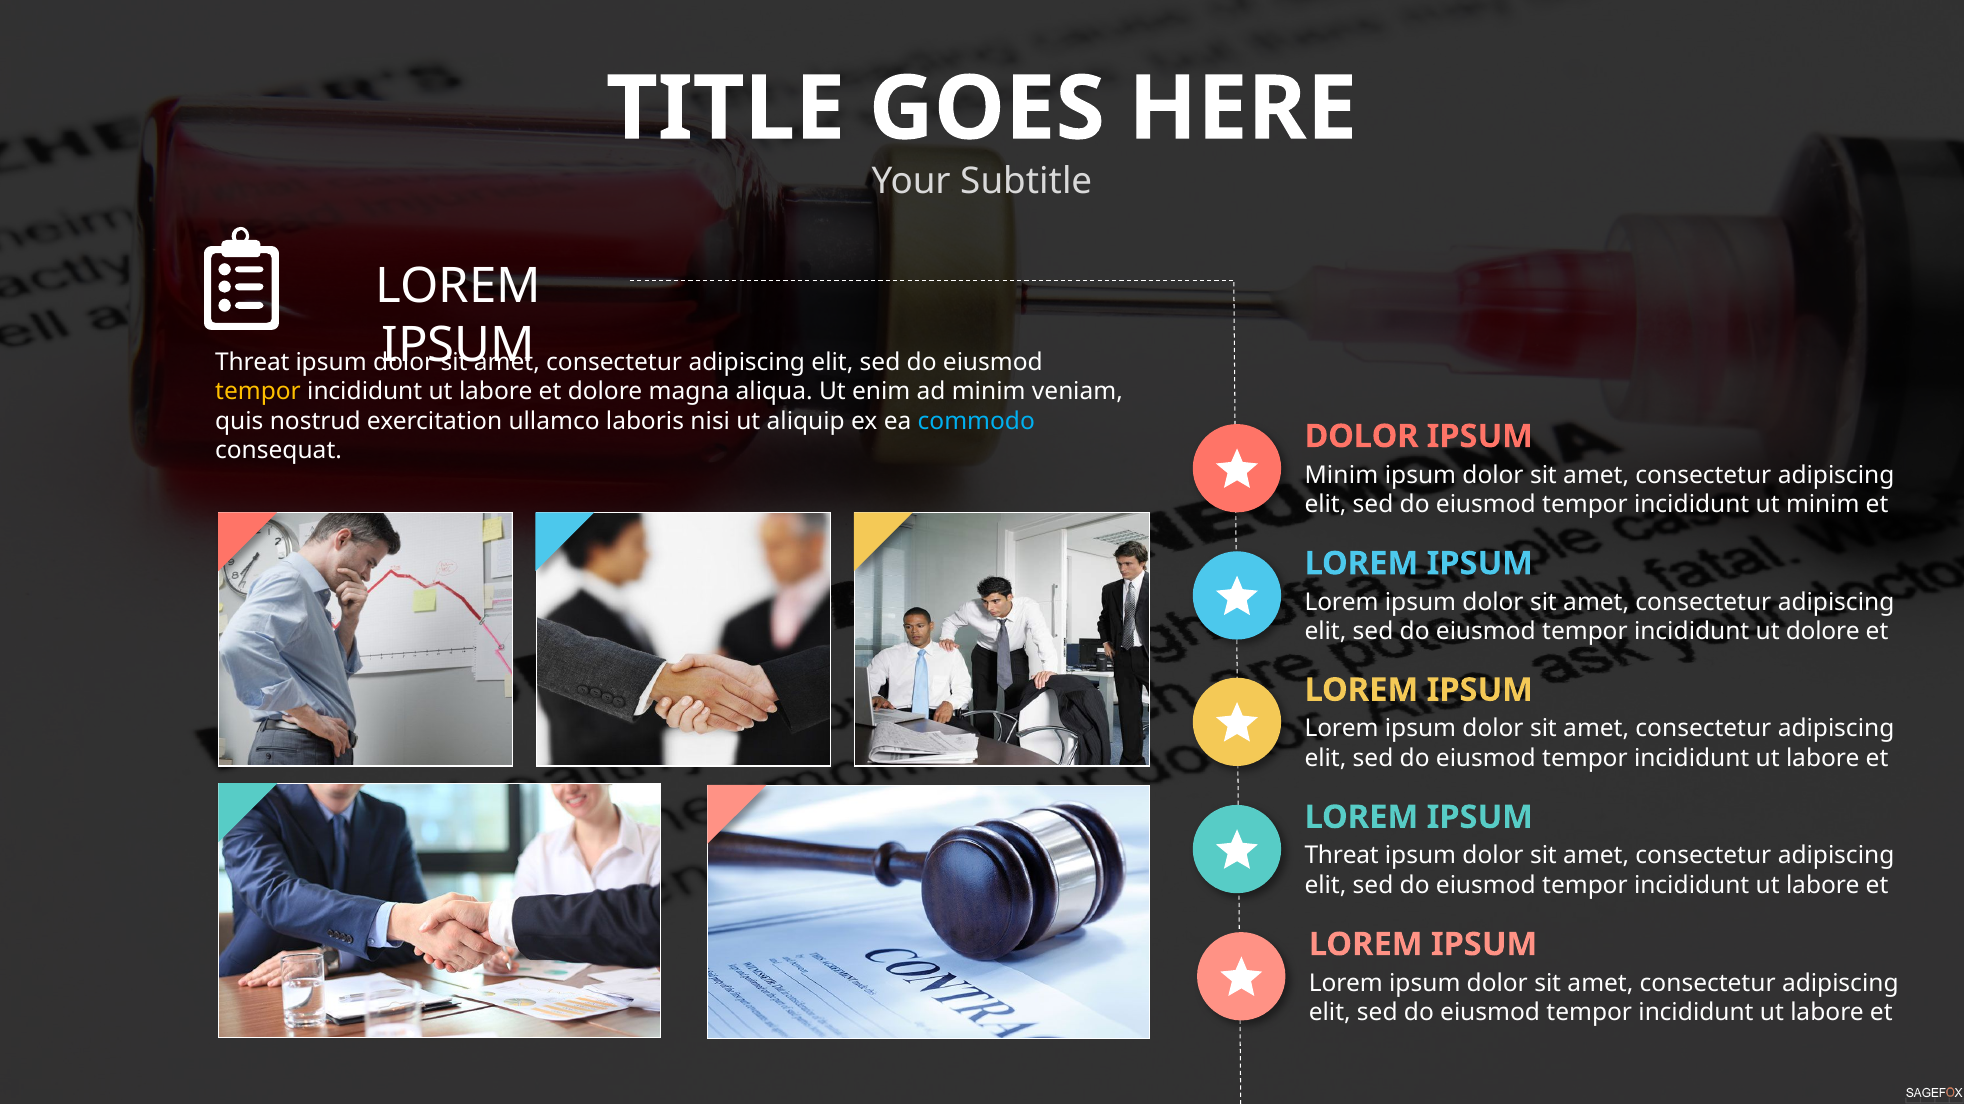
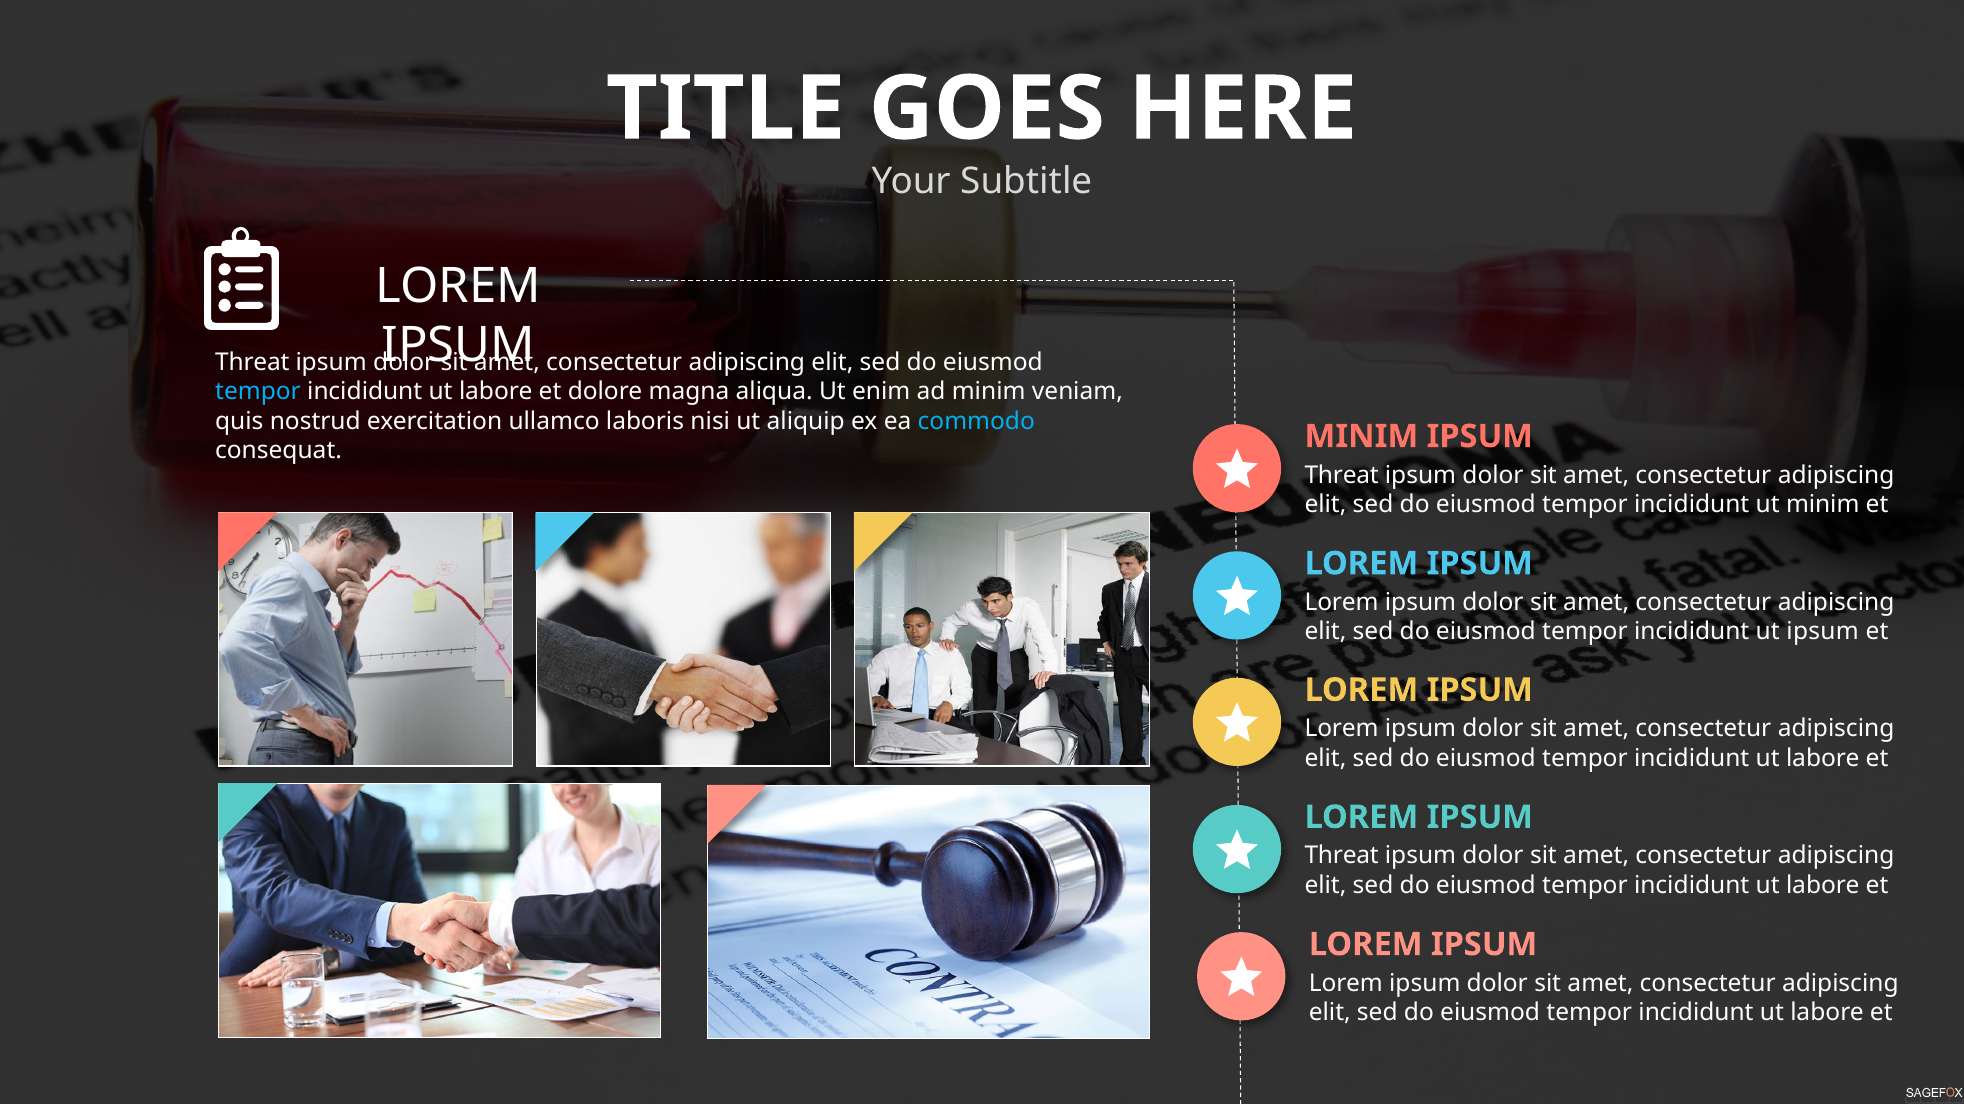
tempor colour: yellow -> light blue (258, 392)
DOLOR: DOLOR -> MINIM (1361, 437)
Minim: Minim -> Threat (1342, 475)
ut dolore: dolore -> ipsum (1823, 632)
